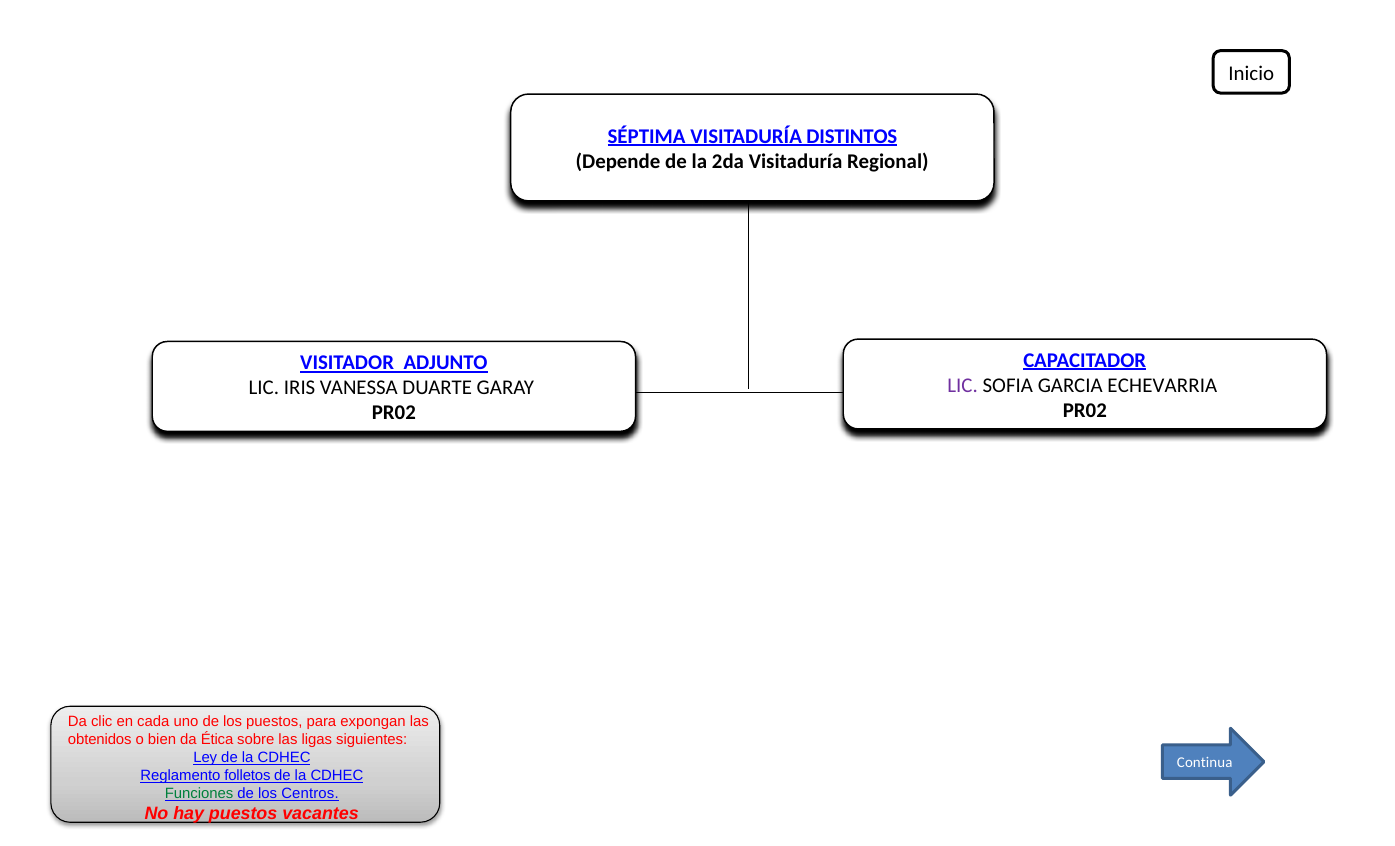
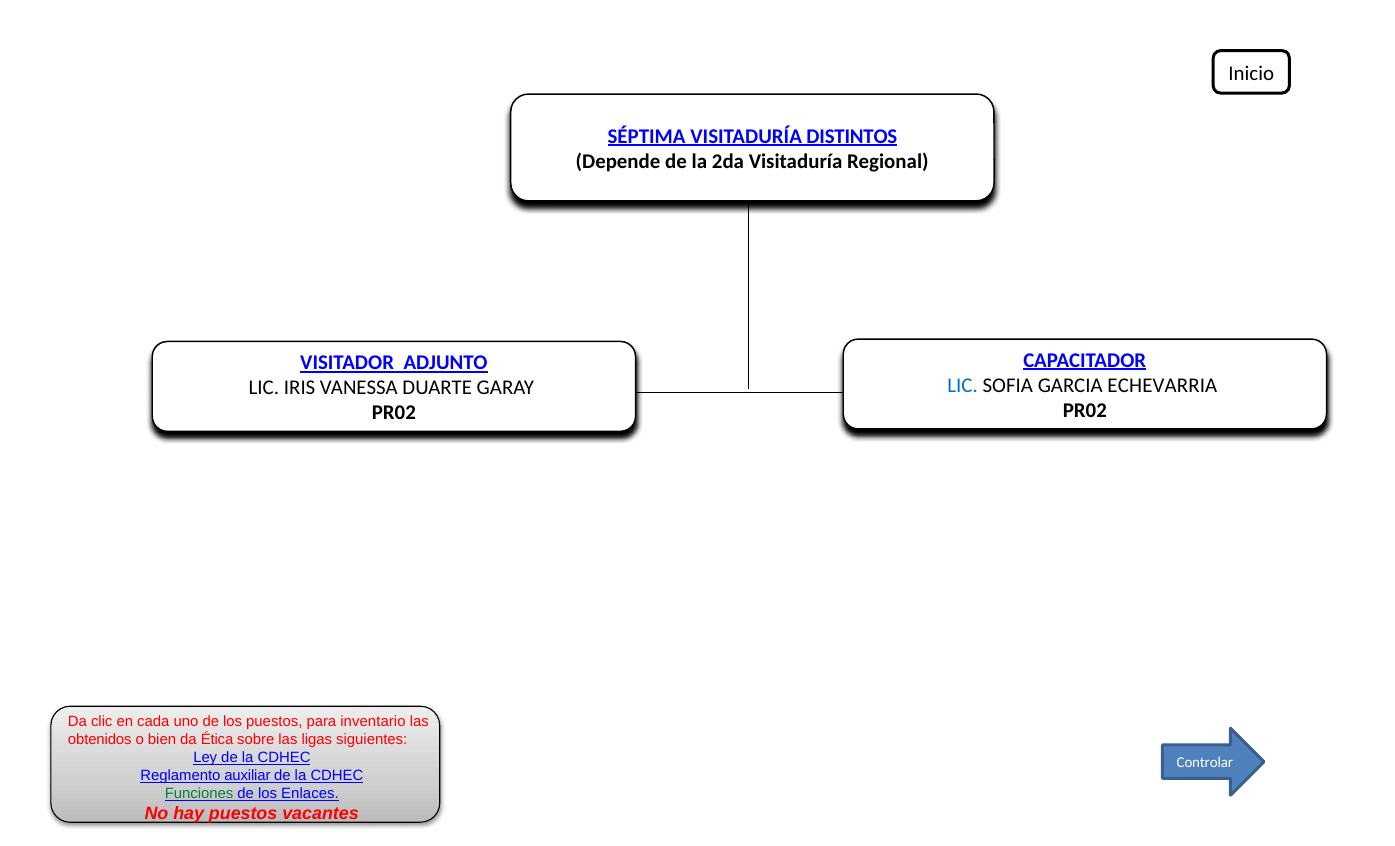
LIC colour: purple -> blue (963, 385)
expongan: expongan -> inventario (373, 721)
Continua: Continua -> Controlar (1205, 762)
folletos: folletos -> auxiliar (247, 775)
Centros: Centros -> Enlaces (310, 793)
